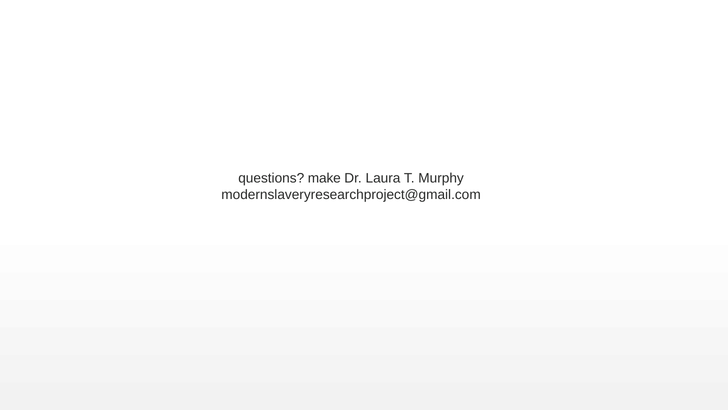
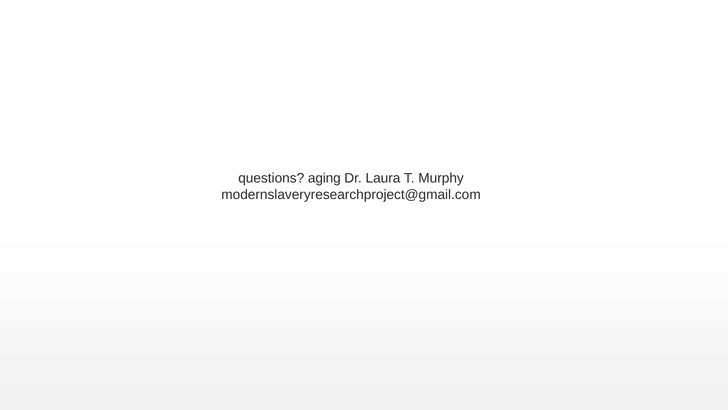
make: make -> aging (324, 178)
